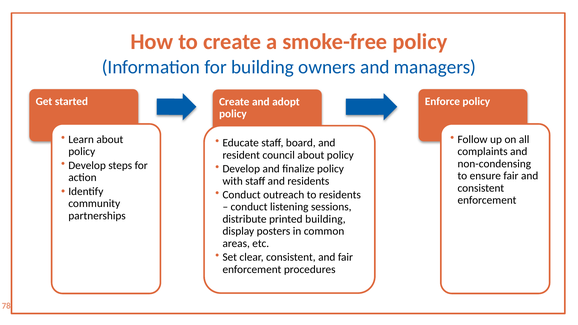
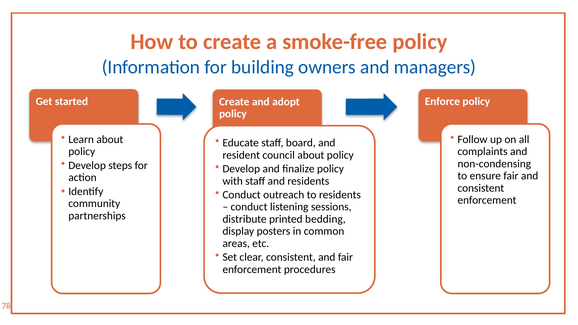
printed building: building -> bedding (325, 219)
